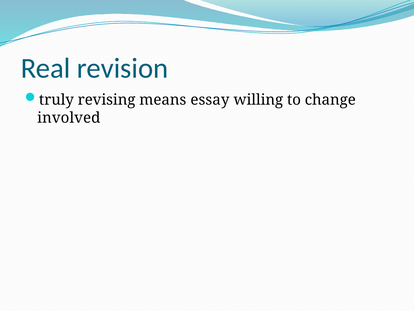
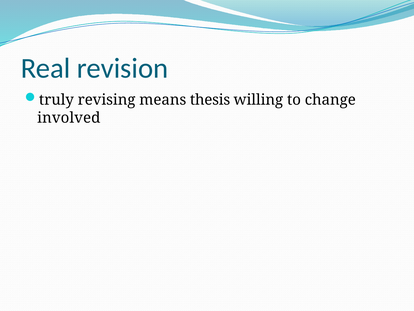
essay: essay -> thesis (210, 100)
